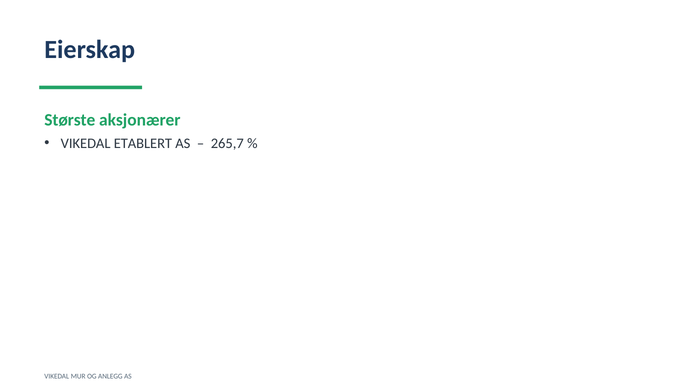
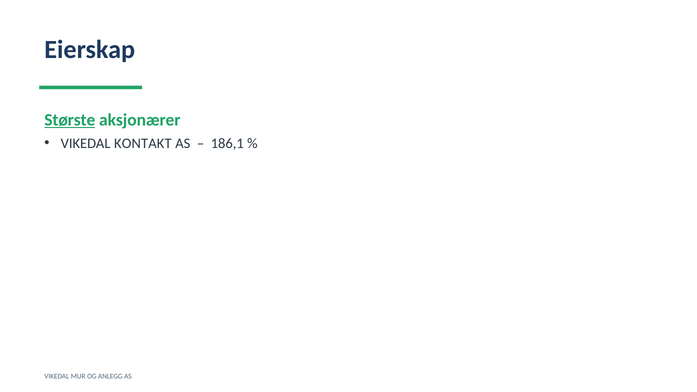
Største underline: none -> present (70, 120)
ETABLERT: ETABLERT -> KONTAKT (143, 143)
265,7: 265,7 -> 186,1 (227, 143)
